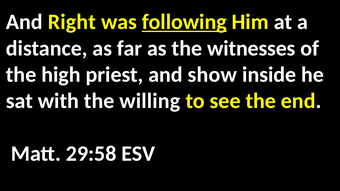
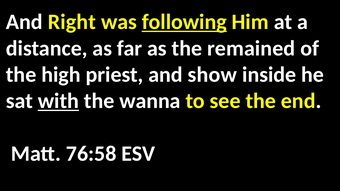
witnesses: witnesses -> remained (251, 48)
with underline: none -> present (58, 101)
willing: willing -> wanna (150, 101)
29:58: 29:58 -> 76:58 (91, 154)
